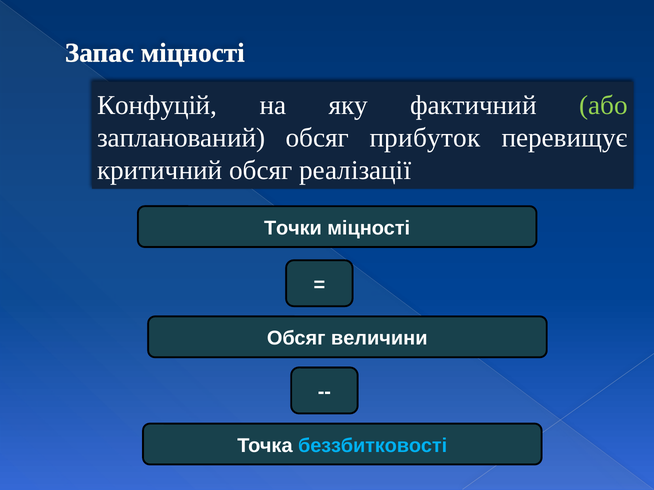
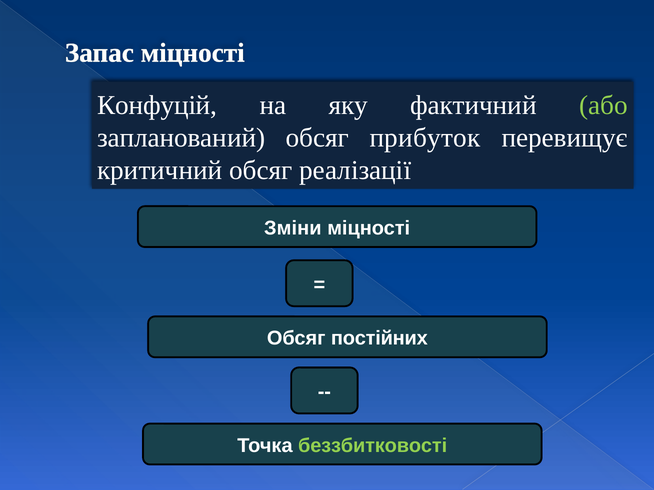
Точки: Точки -> Зміни (293, 228)
величини: величини -> постійних (379, 339)
беззбитковості colour: light blue -> light green (373, 446)
